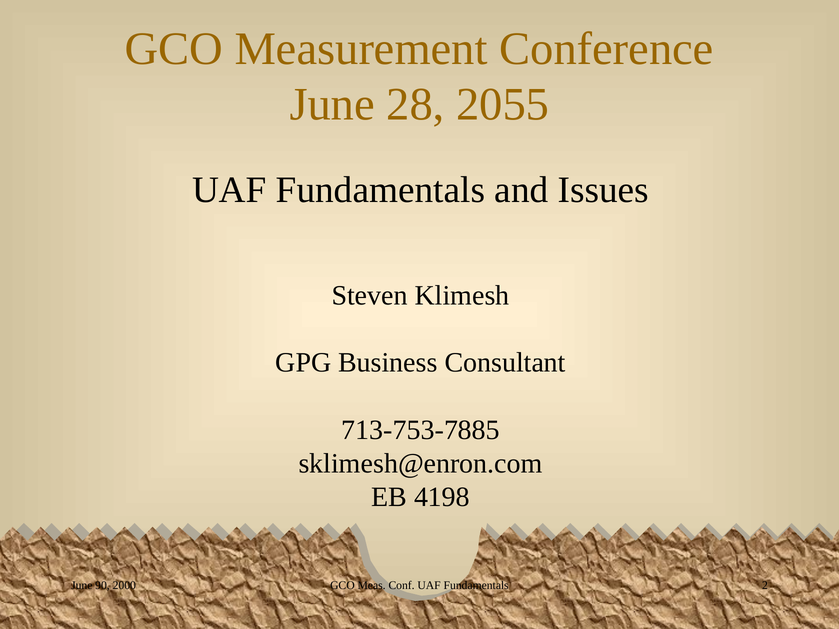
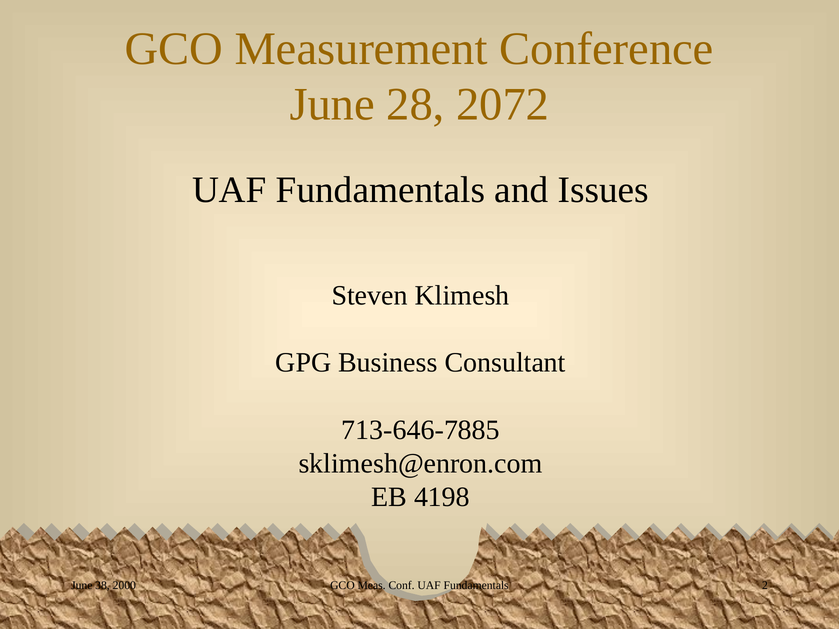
2055: 2055 -> 2072 (503, 105)
713-753-7885: 713-753-7885 -> 713-646-7885 (421, 430)
90: 90 -> 38 (103, 585)
